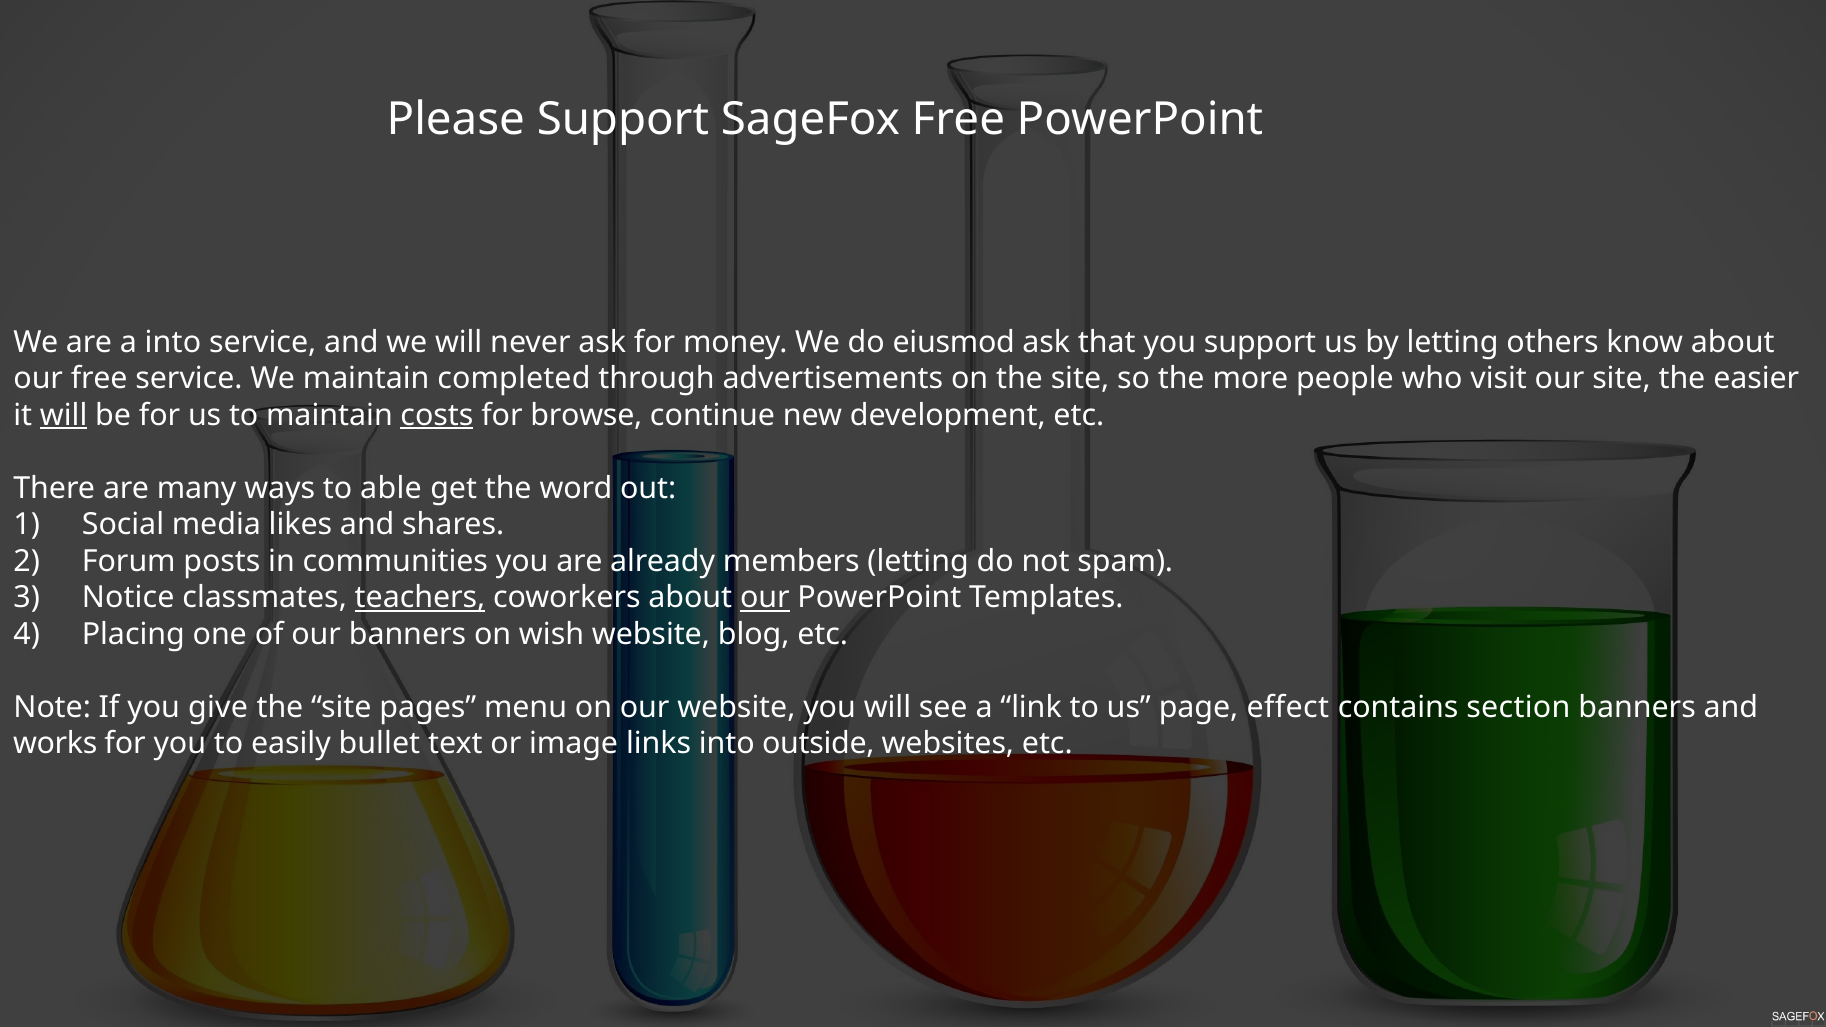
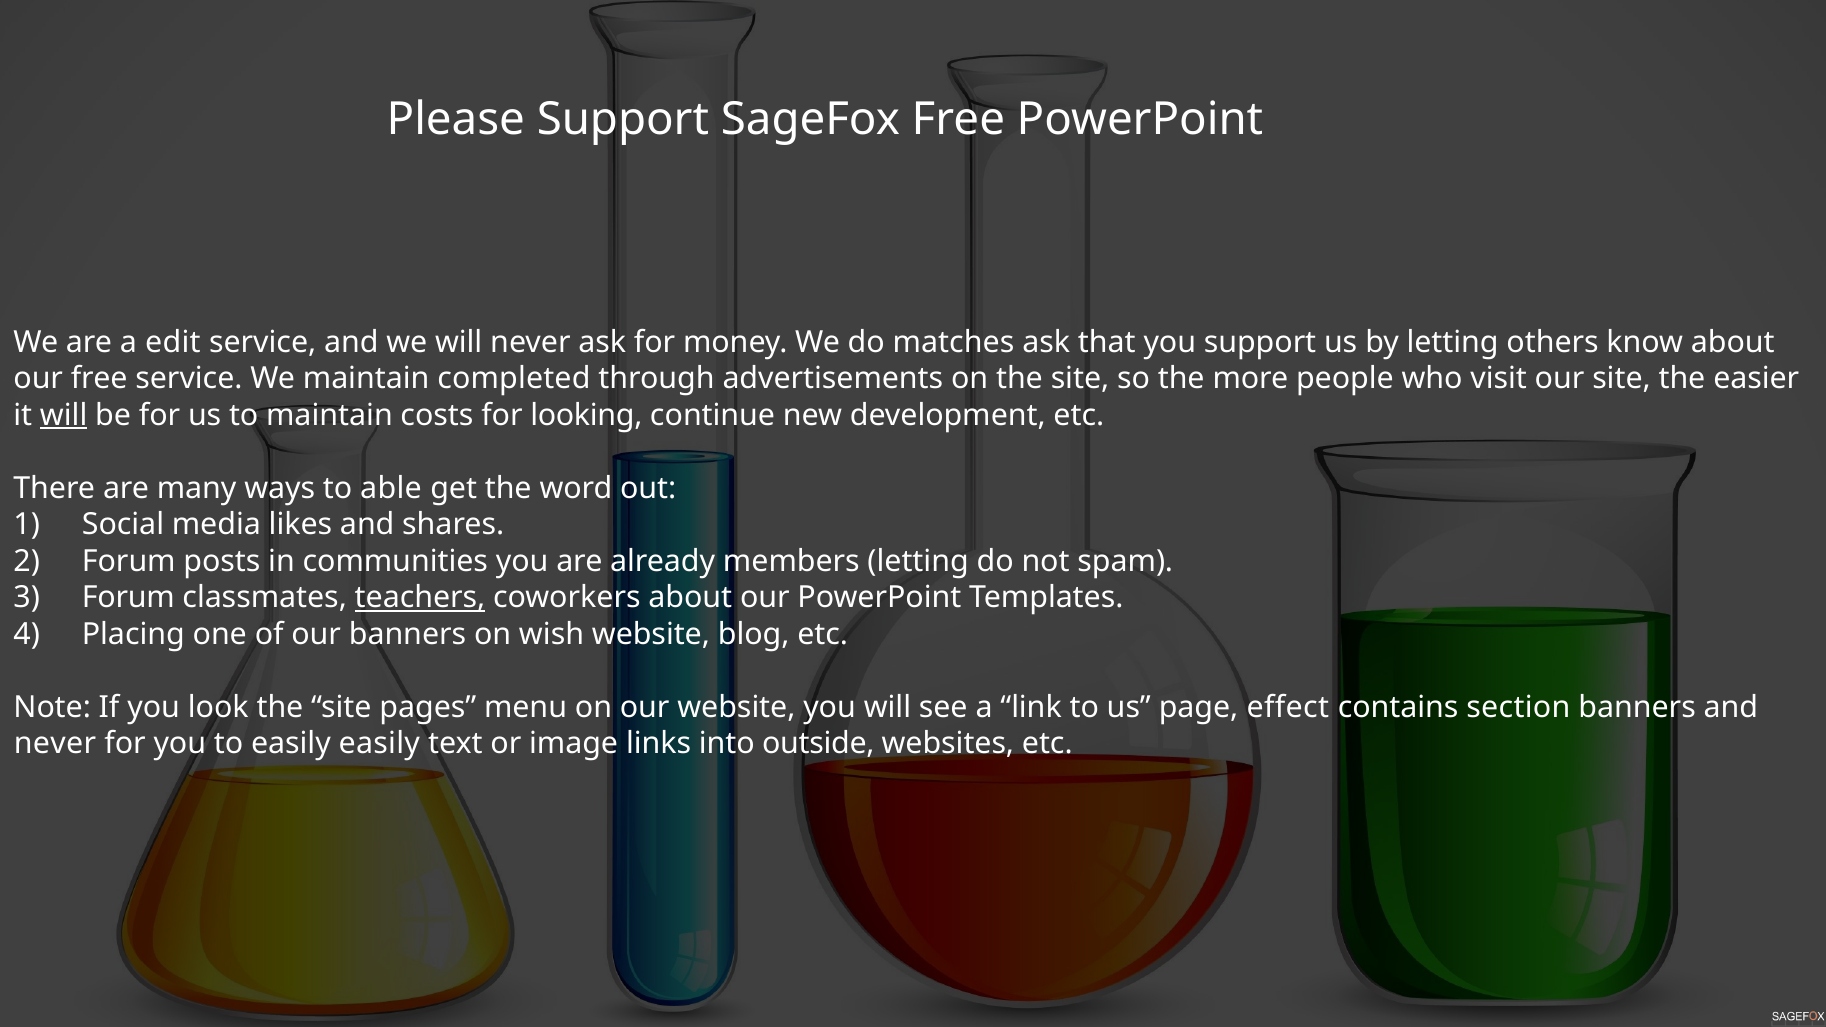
a into: into -> edit (173, 342)
eiusmod: eiusmod -> matches (954, 342)
costs underline: present -> none (437, 415)
browse: browse -> looking (586, 415)
Notice: Notice -> Forum (128, 598)
our underline: present -> none (765, 598)
give: give -> look (218, 707)
works: works -> never (55, 744)
easily bullet: bullet -> easily (379, 744)
